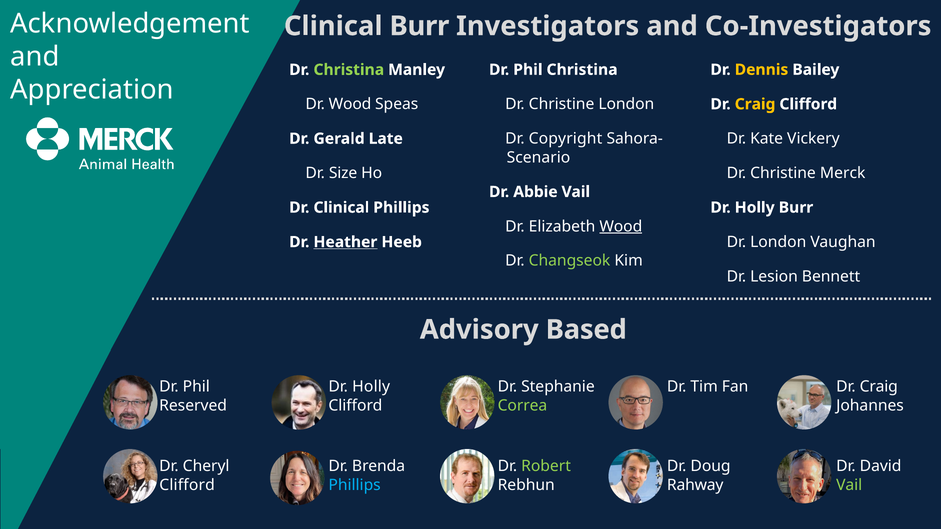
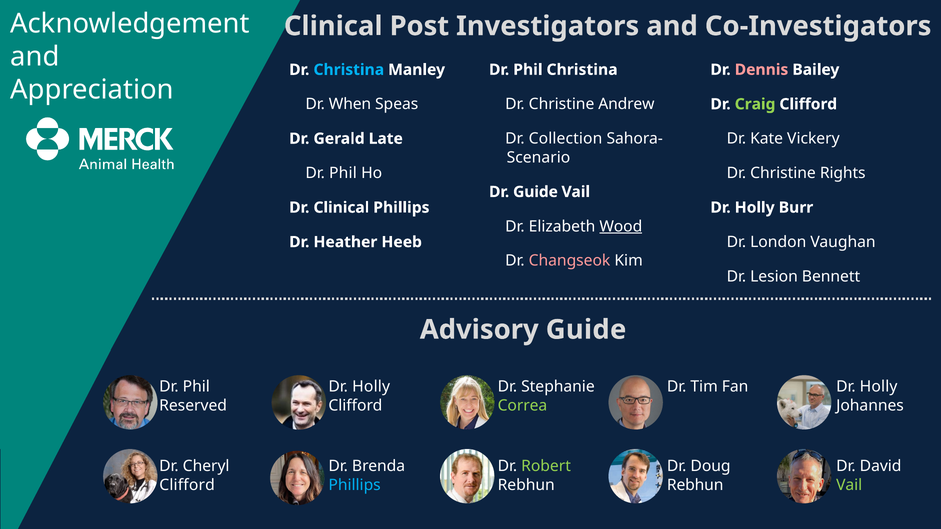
Clinical Burr: Burr -> Post (419, 26)
Christina colour: light green -> light blue (349, 70)
Dennis colour: yellow -> pink (761, 70)
Christine London: London -> Andrew (626, 104)
Dr Wood: Wood -> When (350, 104)
Craig colour: yellow -> light green (755, 104)
Copyright: Copyright -> Collection (566, 139)
Size: Size -> Phil (343, 173)
Merck: Merck -> Rights (843, 173)
Dr Abbie: Abbie -> Guide (535, 192)
Heather underline: present -> none (345, 242)
Changseok colour: light green -> pink (570, 261)
Advisory Based: Based -> Guide (586, 330)
Fan Dr Craig: Craig -> Holly (879, 387)
Rahway: Rahway -> Rebhun (695, 485)
